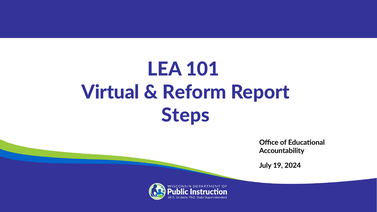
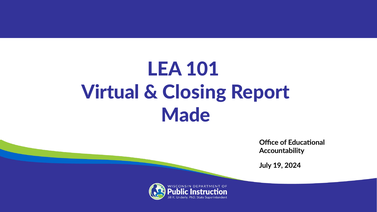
Reform: Reform -> Closing (194, 92)
Steps: Steps -> Made (186, 115)
